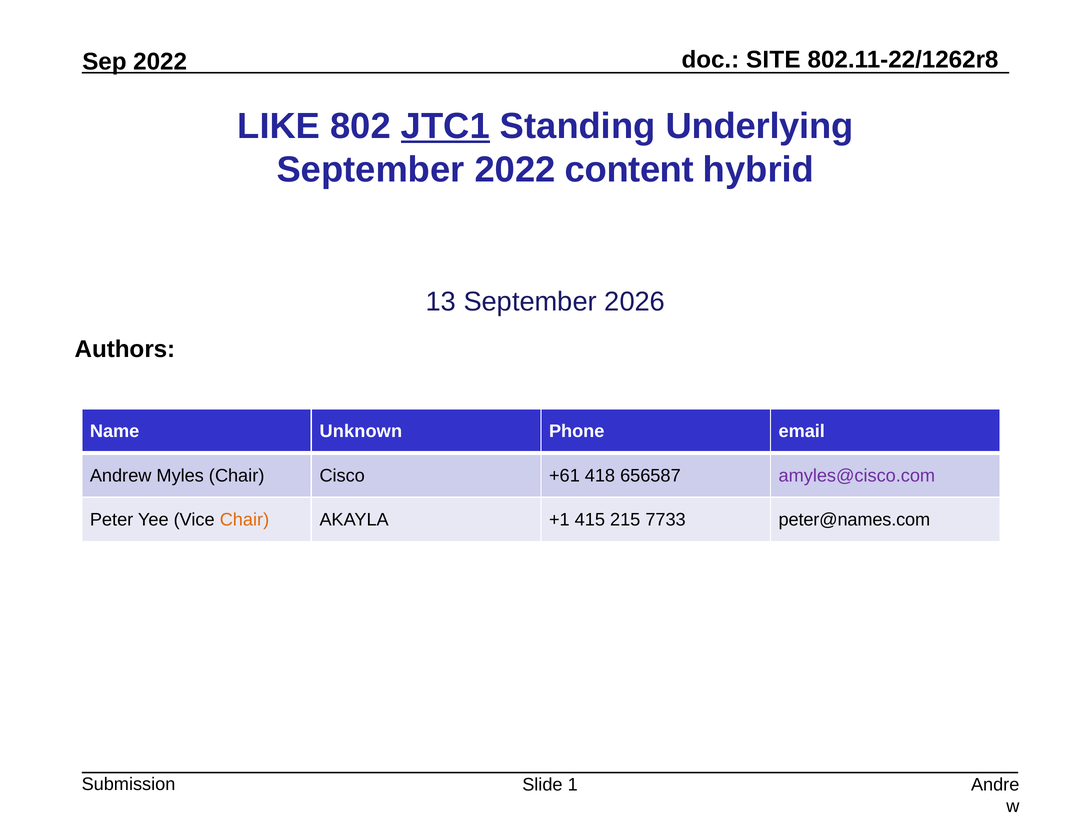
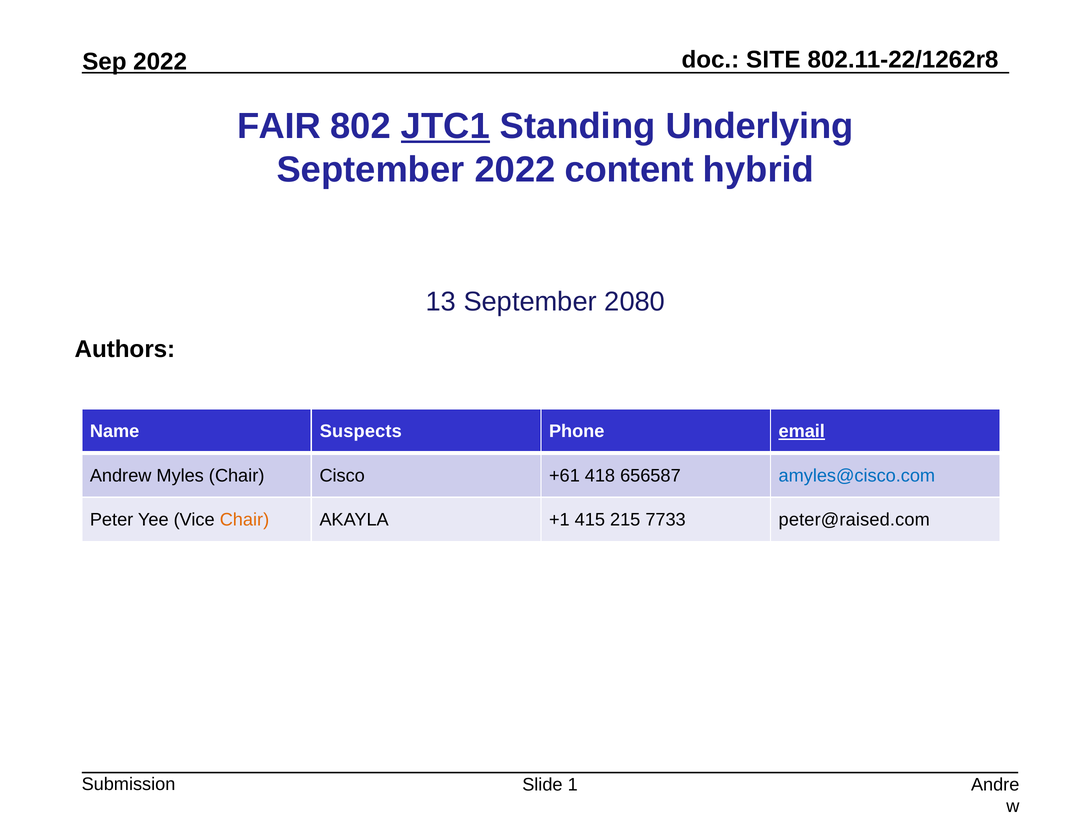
LIKE: LIKE -> FAIR (279, 126)
2026: 2026 -> 2080 (635, 302)
Unknown: Unknown -> Suspects (361, 432)
email underline: none -> present (802, 432)
amyles@cisco.com colour: purple -> blue (857, 476)
peter@names.com: peter@names.com -> peter@raised.com (854, 520)
